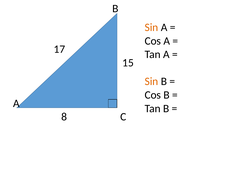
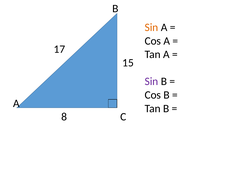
Sin colour: orange -> purple (151, 81)
